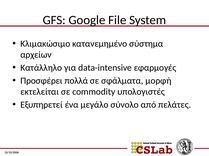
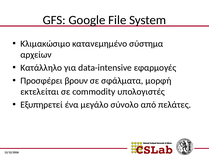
πολλά: πολλά -> βρουν (76, 81)
